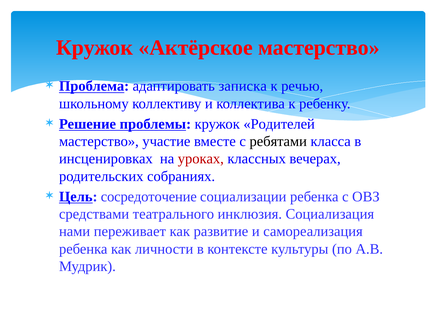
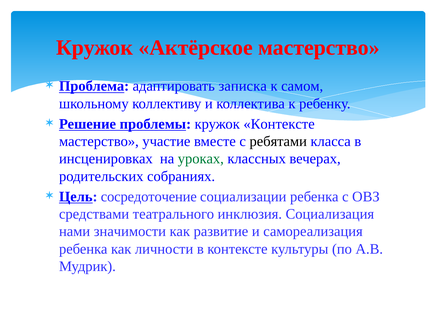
речью: речью -> самом (302, 86)
кружок Родителей: Родителей -> Контексте (279, 124)
уроках colour: red -> green (201, 159)
переживает: переживает -> значимости (130, 231)
